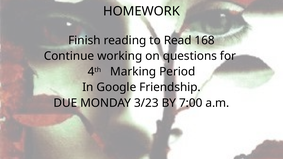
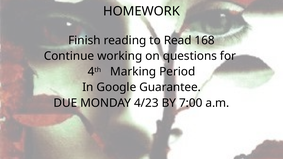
Friendship: Friendship -> Guarantee (170, 87)
3/23: 3/23 -> 4/23 (146, 103)
